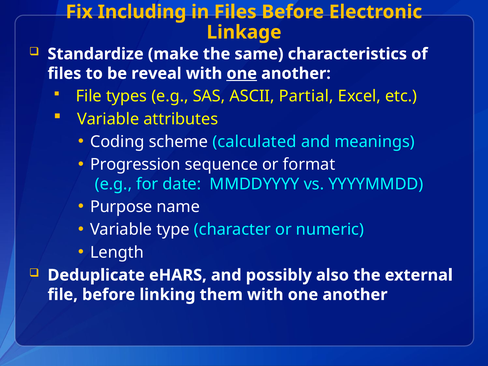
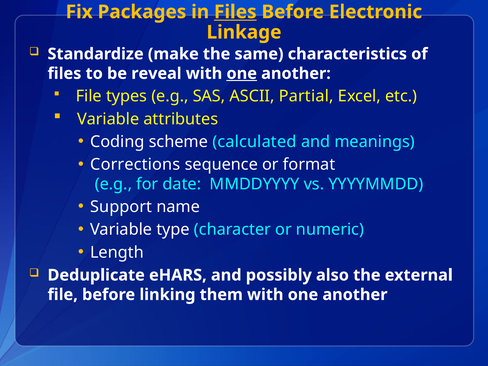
Including: Including -> Packages (142, 12)
Files underline: none -> present (235, 12)
Progression: Progression -> Corrections (135, 165)
Purpose: Purpose -> Support (121, 207)
